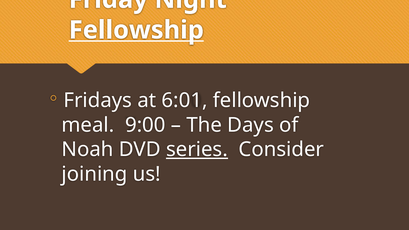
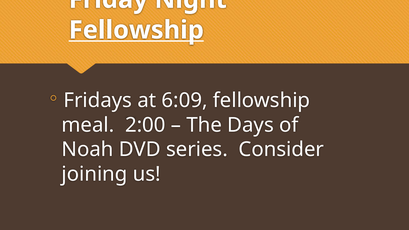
6:01: 6:01 -> 6:09 (185, 101)
9:00: 9:00 -> 2:00 (145, 125)
series underline: present -> none (197, 150)
